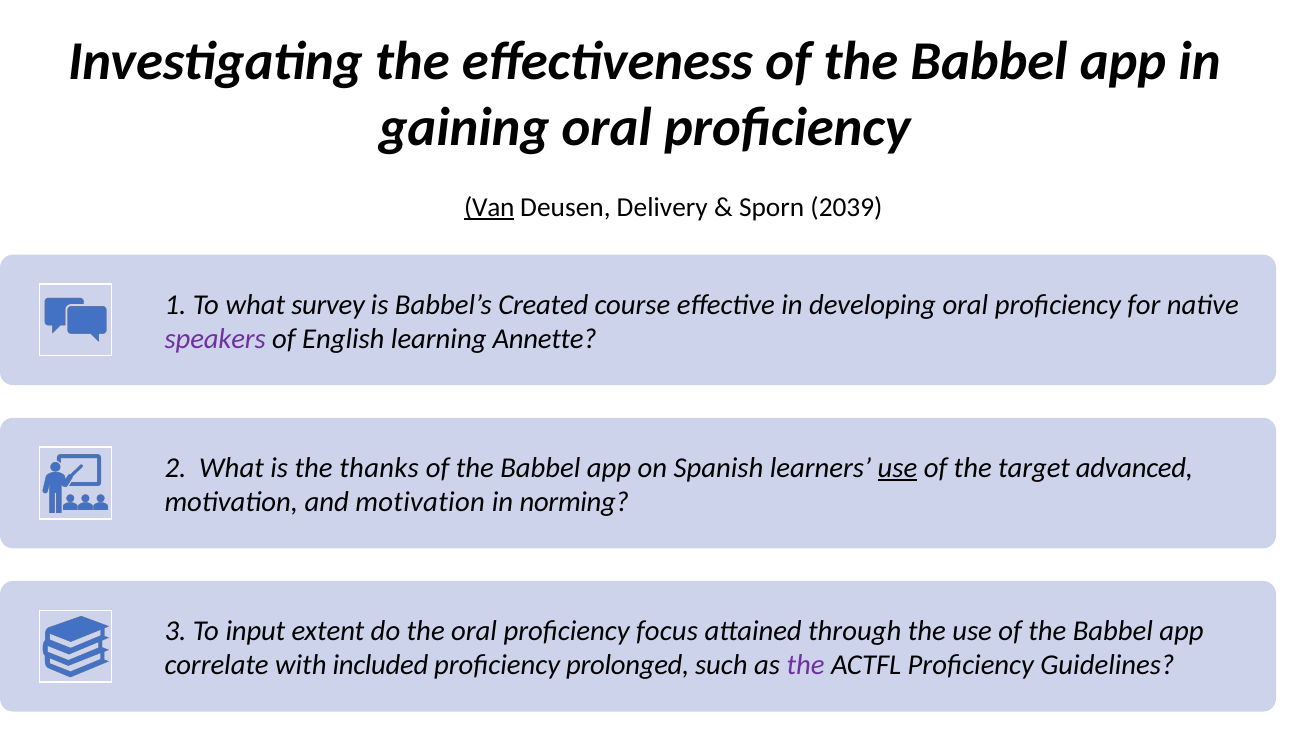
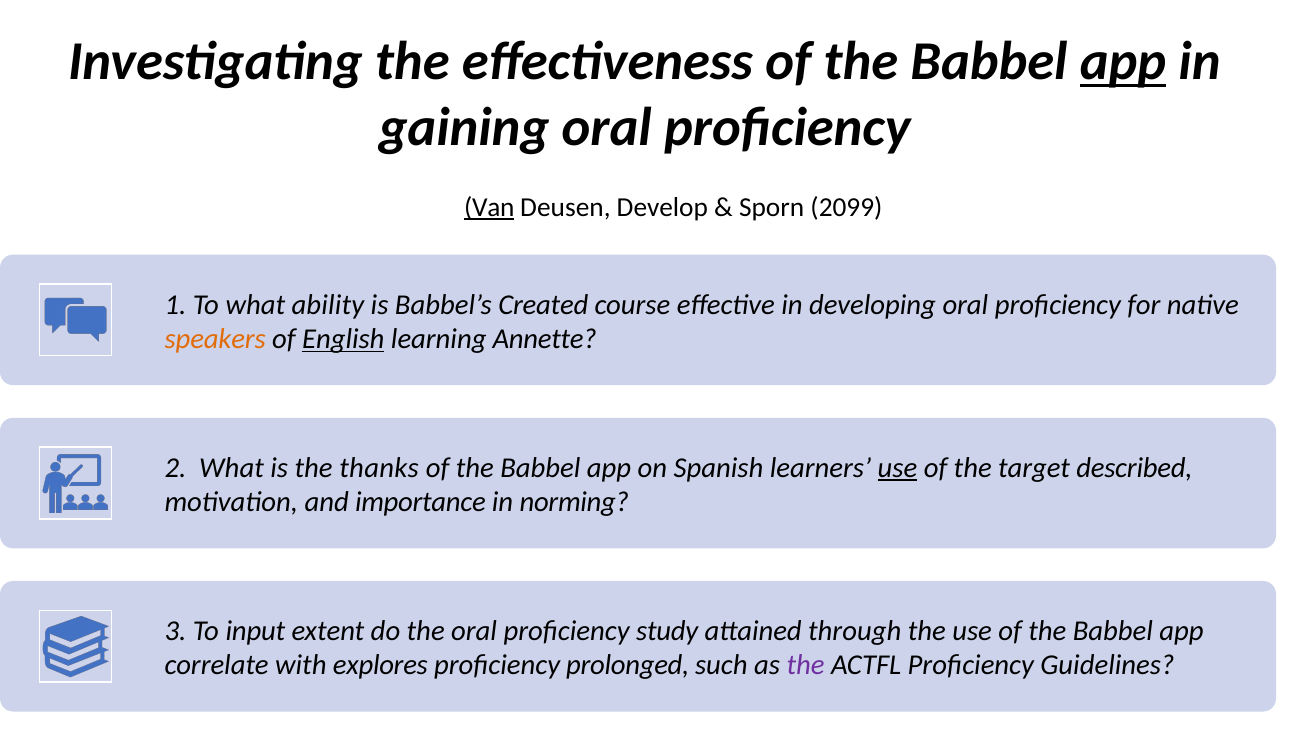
app underline: none -> present (1123, 62)
Delivery: Delivery -> Develop (662, 208)
2039: 2039 -> 2099 (846, 208)
survey: survey -> ability (328, 305)
speakers colour: purple -> orange (215, 339)
English underline: none -> present (343, 339)
advanced: advanced -> described (1134, 468)
and motivation: motivation -> importance (420, 502)
focus: focus -> study (667, 631)
included: included -> explores (380, 665)
